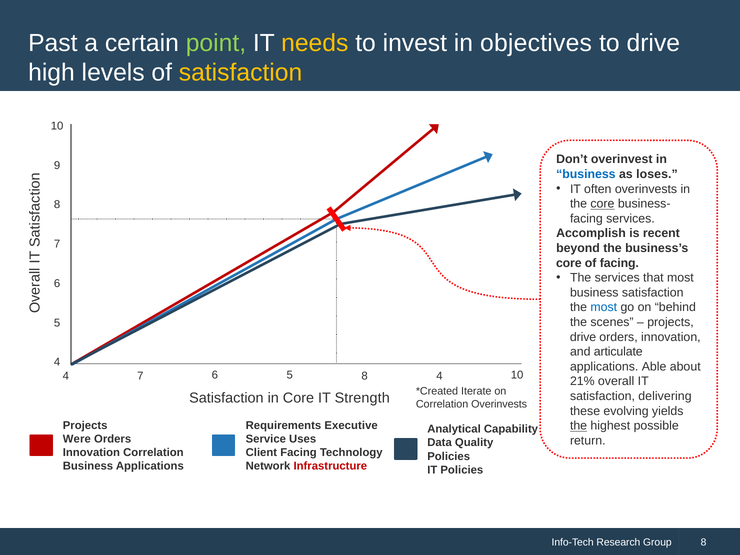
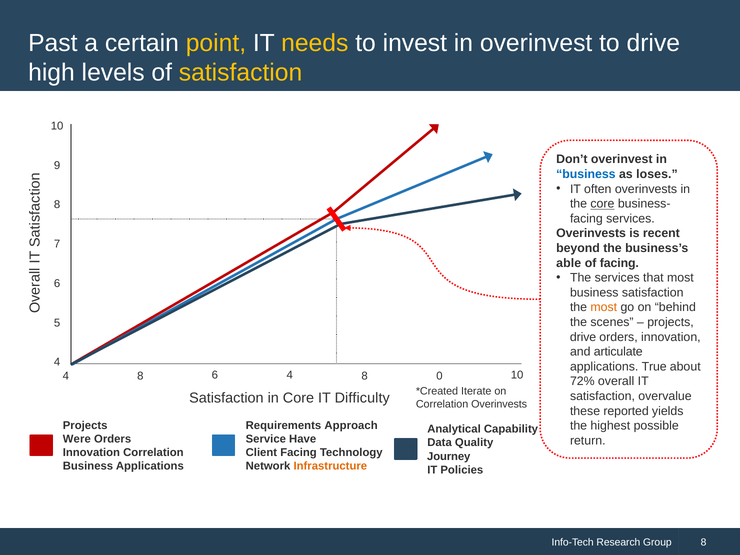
point colour: light green -> yellow (216, 43)
in objectives: objectives -> overinvest (536, 43)
Accomplish: Accomplish -> Overinvests (591, 233)
core: core -> able (569, 263)
most colour: blue -> orange (604, 307)
Able: Able -> True (654, 367)
7: 7 -> 8 (140, 376)
5: 5 -> 4 (290, 375)
8 4: 4 -> 0 (439, 376)
21%: 21% -> 72% (582, 381)
delivering: delivering -> overvalue (665, 396)
Strength: Strength -> Difficulty (362, 398)
evolving: evolving -> reported (626, 411)
Executive: Executive -> Approach (351, 425)
the underline: present -> none (579, 426)
Uses: Uses -> Have (303, 439)
Policies: Policies -> Journey (449, 456)
Infrastructure colour: red -> orange (330, 466)
